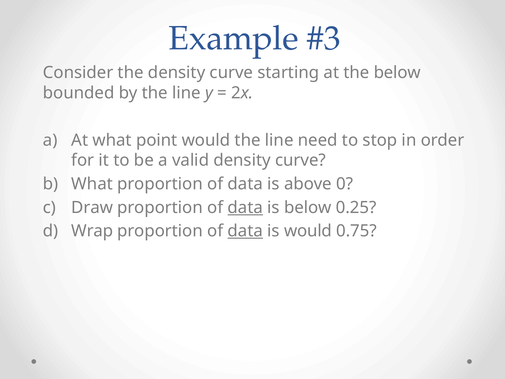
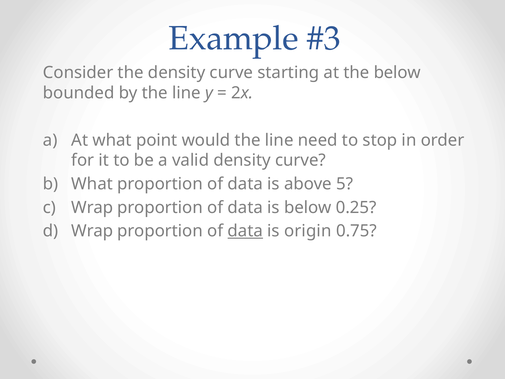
0: 0 -> 5 (345, 184)
Draw: Draw -> Wrap (92, 207)
data underline: present -> none (245, 207)
is would: would -> origin (308, 231)
